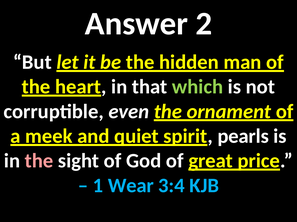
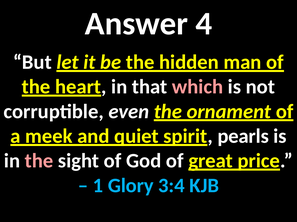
2: 2 -> 4 (204, 24)
which colour: light green -> pink (198, 87)
Wear: Wear -> Glory (131, 186)
